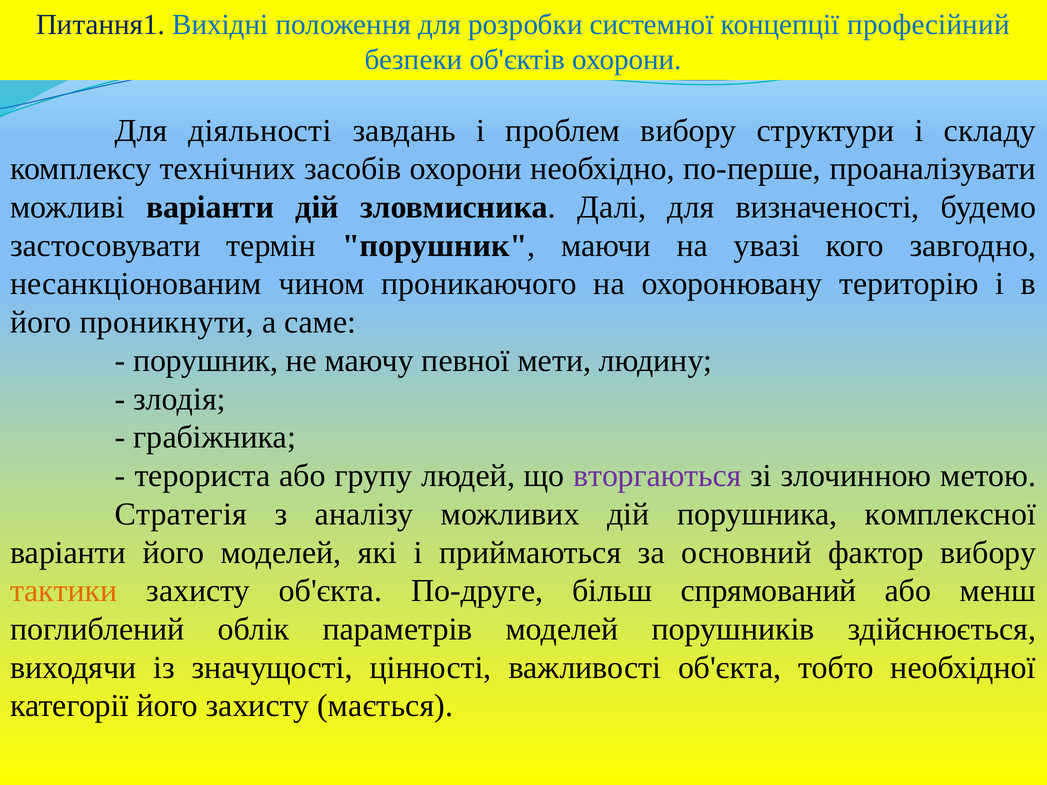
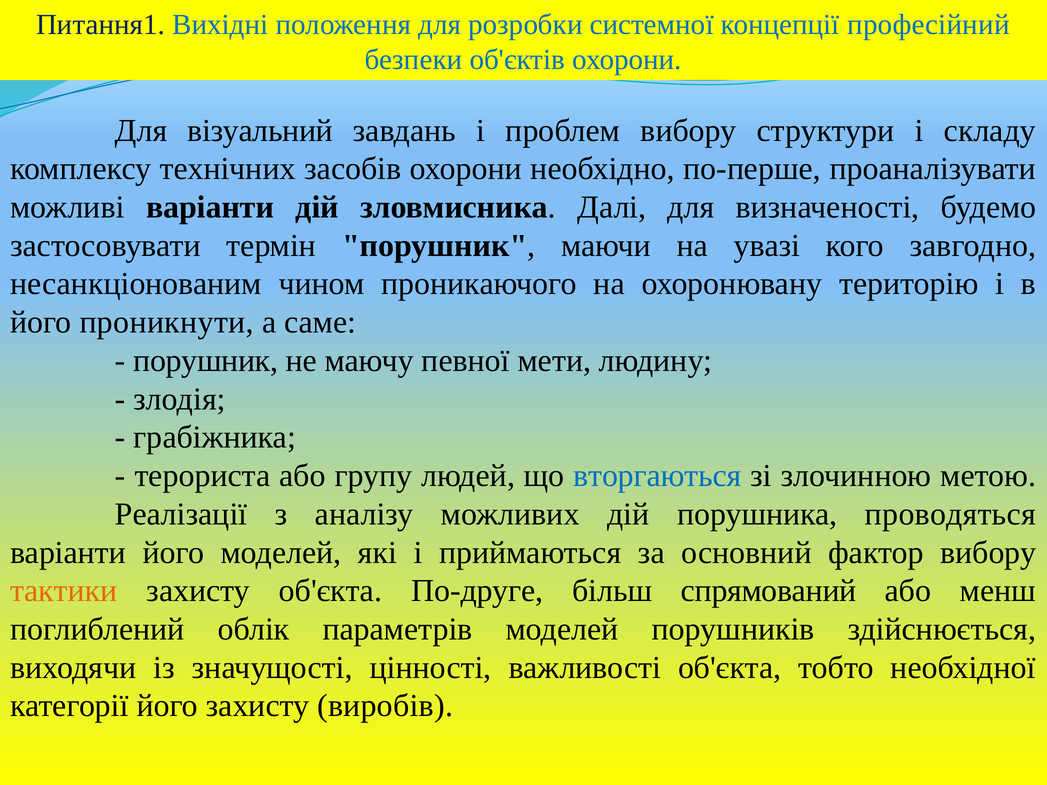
діяльності: діяльності -> візуальний (260, 131)
вторгаються colour: purple -> blue (657, 476)
Стратегія: Стратегія -> Реалізації (181, 514)
комплексної: комплексної -> проводяться (950, 514)
мається: мається -> виробів (385, 706)
